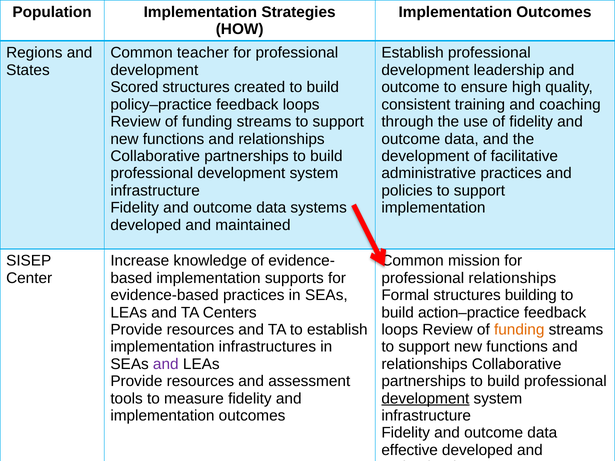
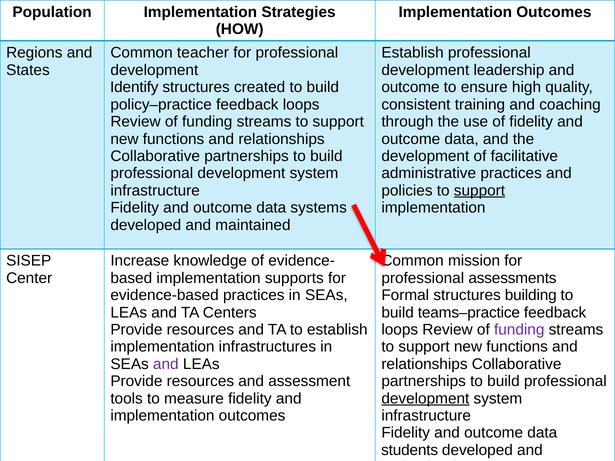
Scored: Scored -> Identify (134, 87)
support underline: none -> present (479, 191)
professional relationships: relationships -> assessments (512, 278)
action–practice: action–practice -> teams–practice (469, 313)
funding colour: orange -> purple (519, 330)
effective: effective -> students (410, 450)
